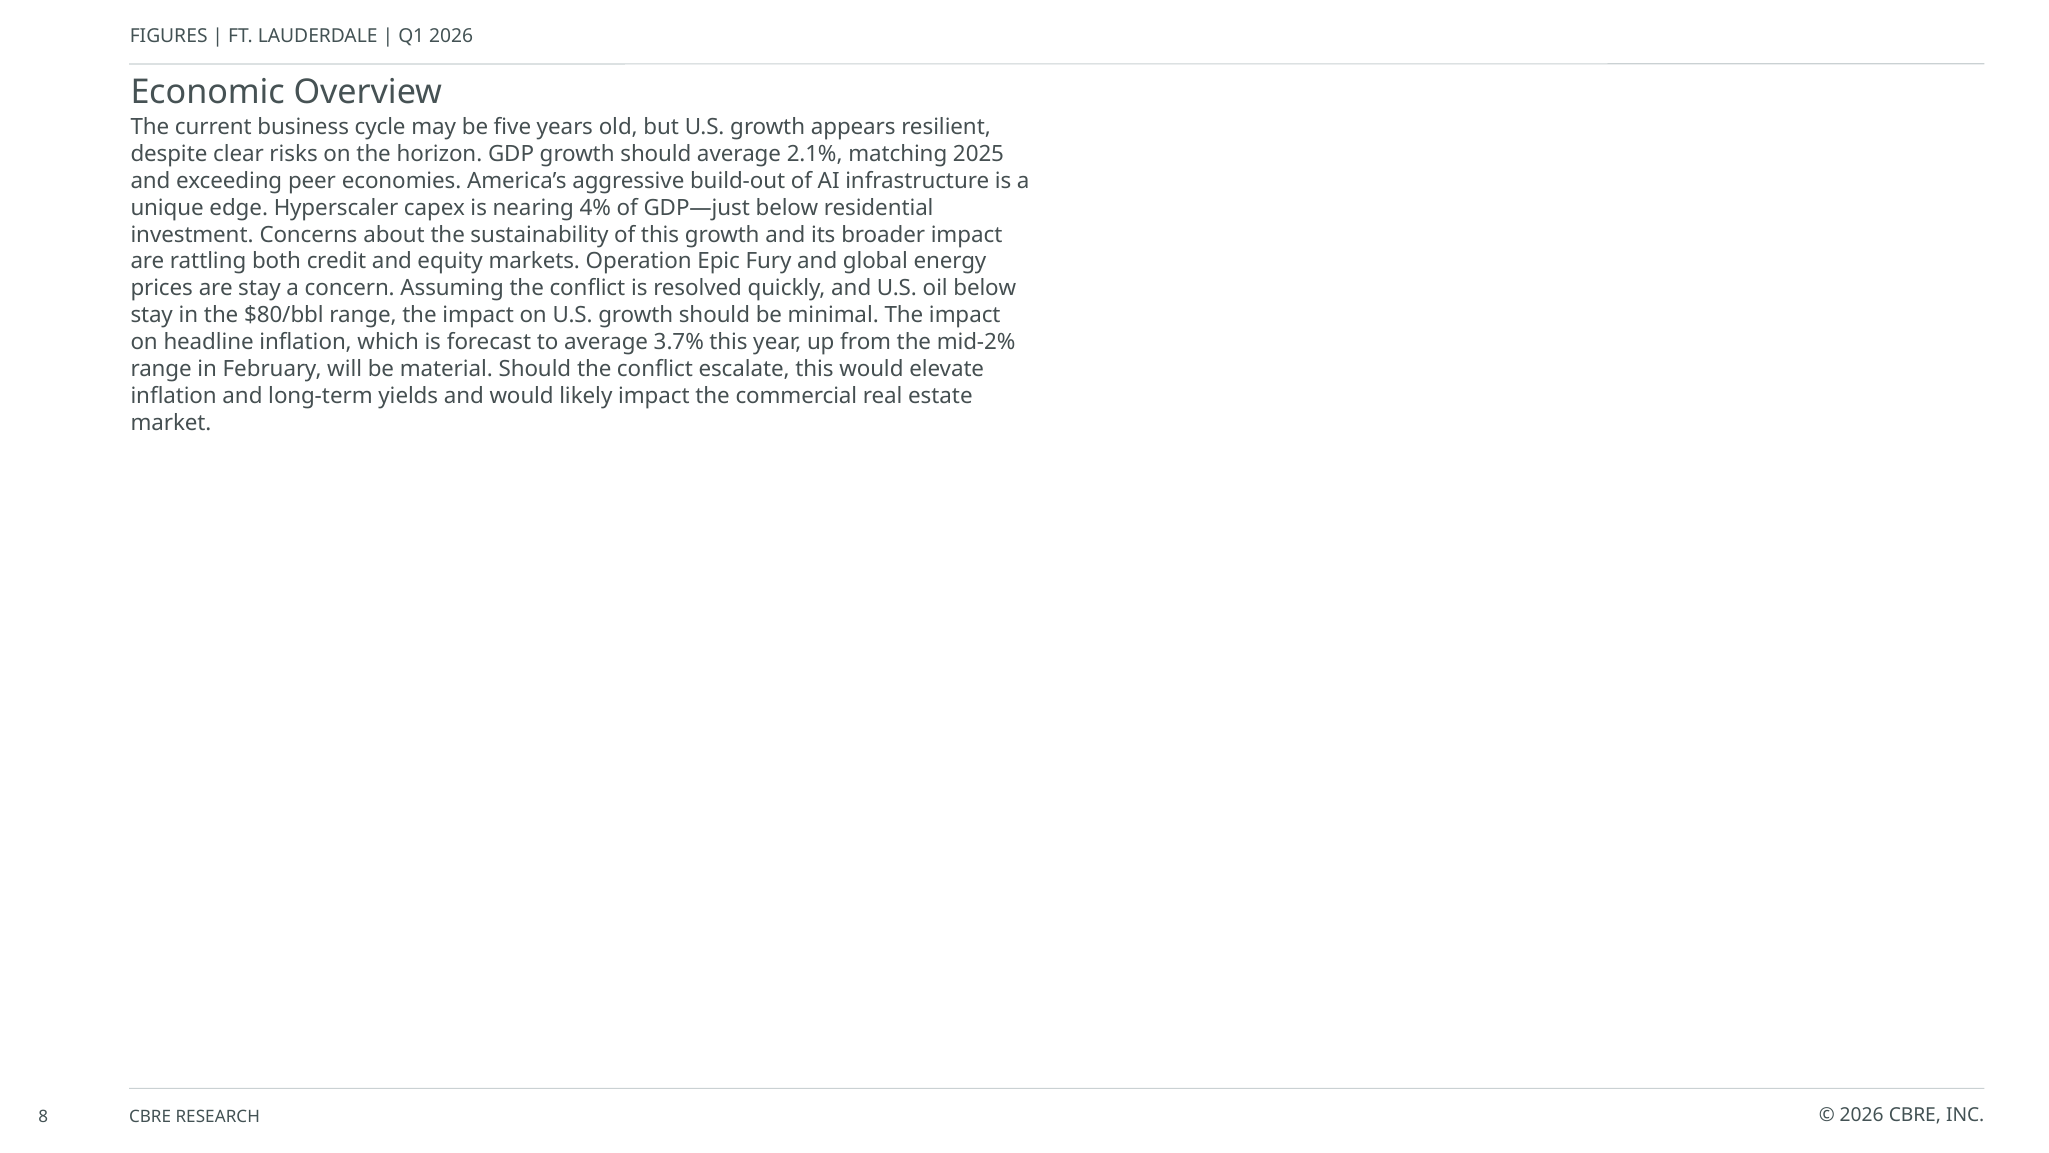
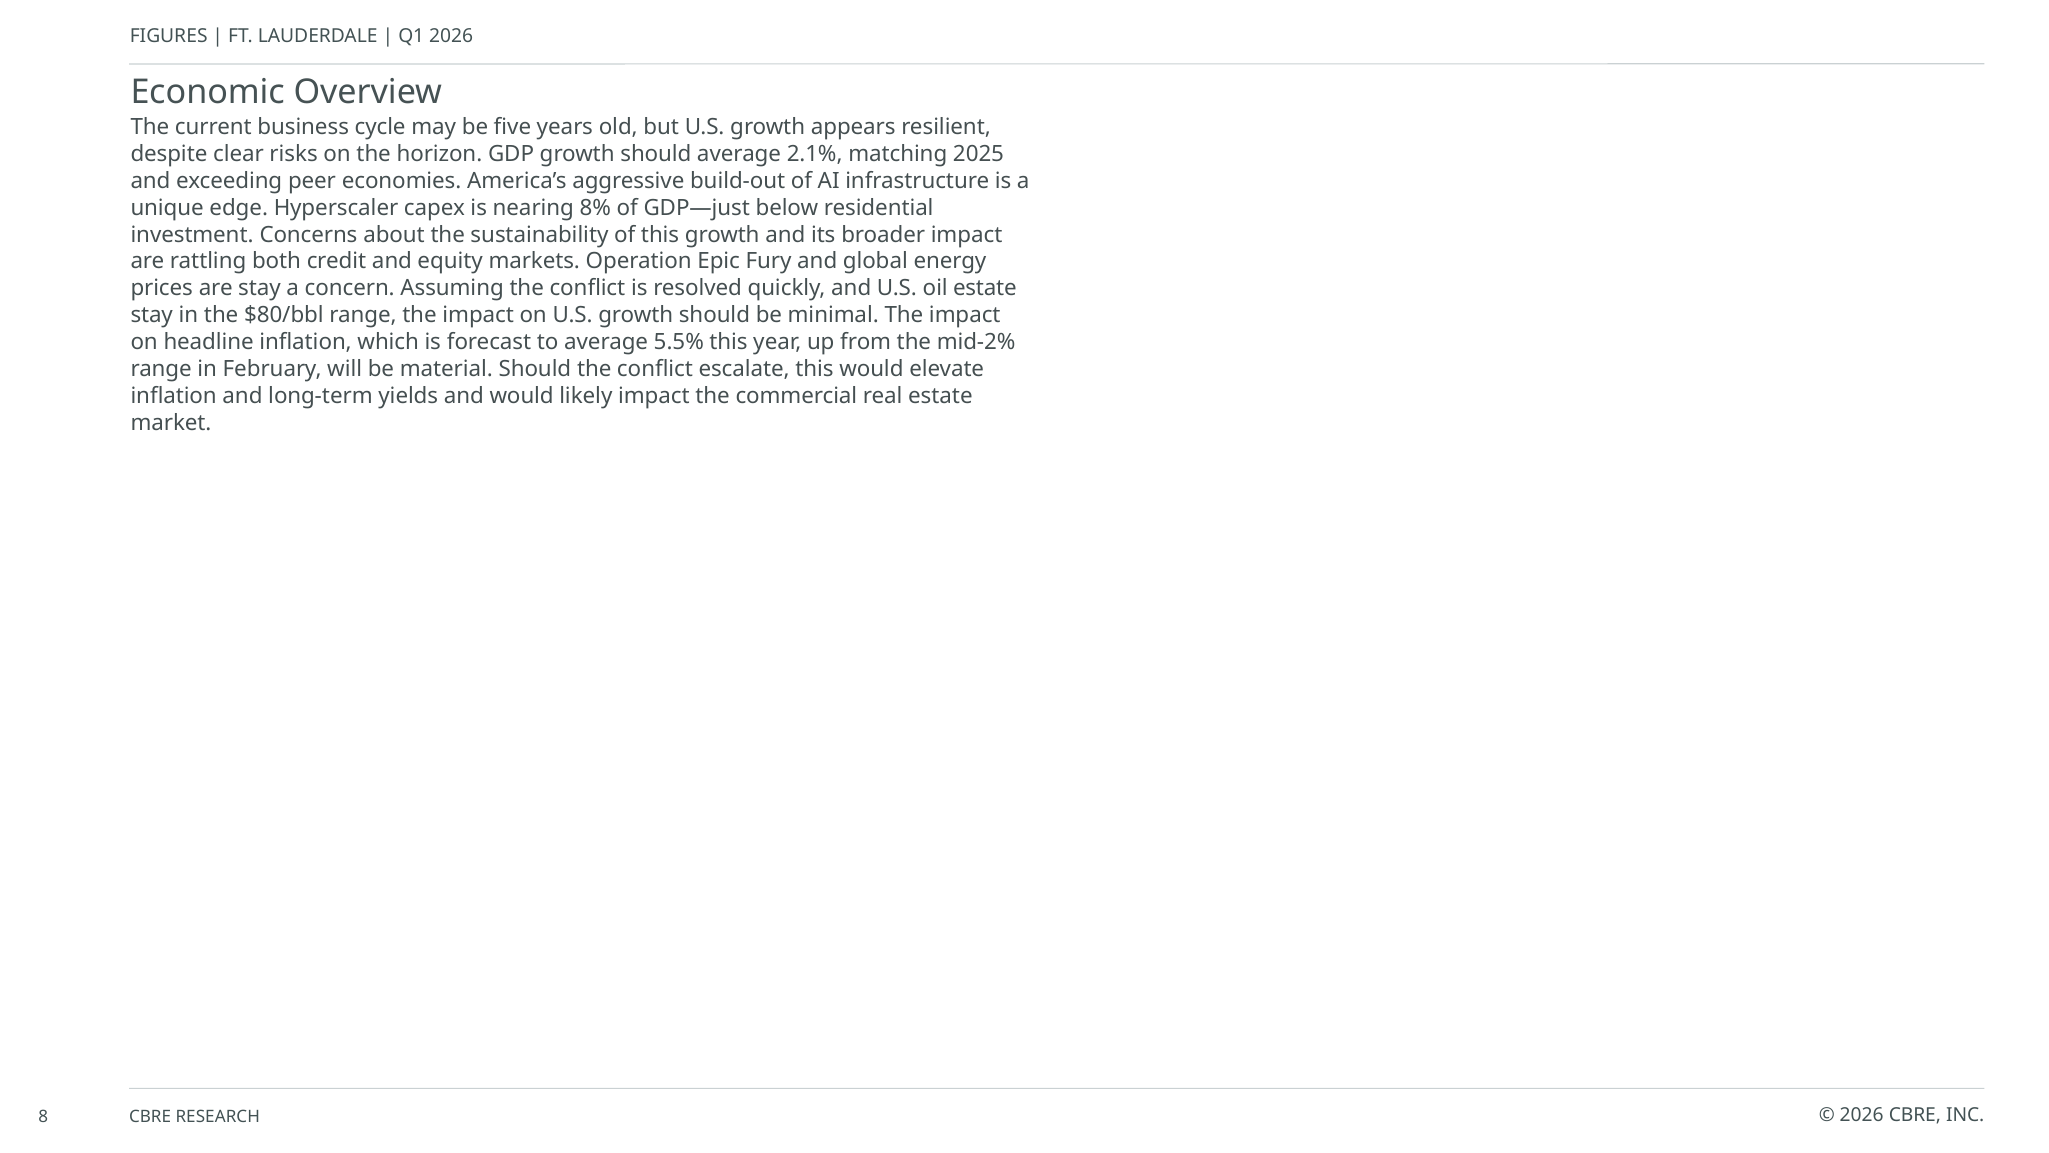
4%: 4% -> 8% (595, 208)
oil below: below -> estate (985, 288)
3.7%: 3.7% -> 5.5% (679, 342)
